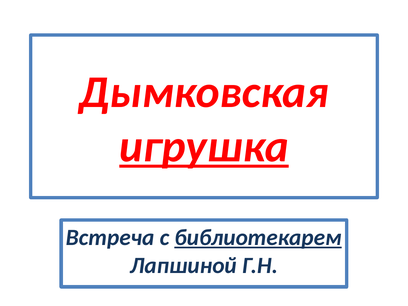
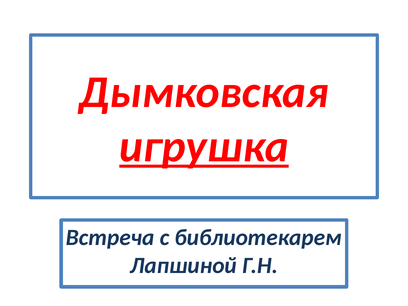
библиотекарем underline: present -> none (258, 238)
